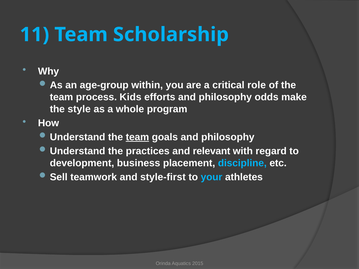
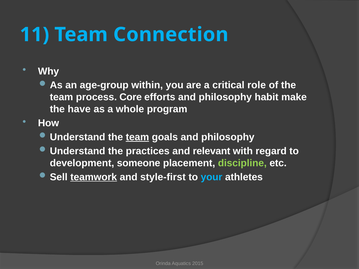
Scholarship: Scholarship -> Connection (171, 35)
Kids: Kids -> Core (131, 97)
odds: odds -> habit (267, 97)
style: style -> have (79, 109)
business: business -> someone (139, 163)
discipline colour: light blue -> light green (242, 163)
teamwork underline: none -> present (94, 177)
